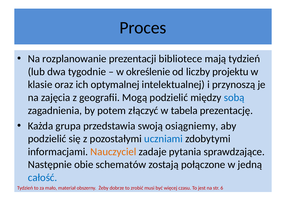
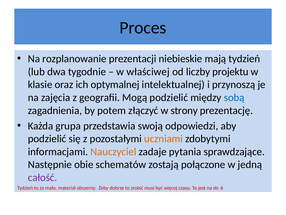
bibliotece: bibliotece -> niebieskie (181, 59)
określenie: określenie -> właściwej (148, 72)
tabela: tabela -> strony (184, 110)
osiągniemy: osiągniemy -> odpowiedzi (192, 126)
uczniami colour: blue -> orange (163, 139)
całość colour: blue -> purple (43, 177)
